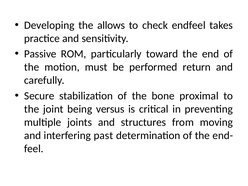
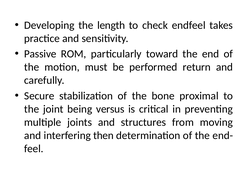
allows: allows -> length (111, 25)
past: past -> then (104, 135)
